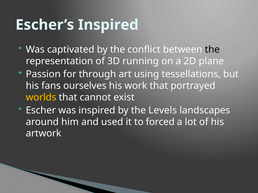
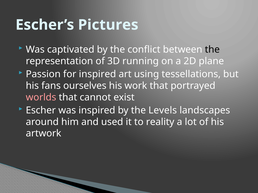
Escher’s Inspired: Inspired -> Pictures (108, 25)
for through: through -> inspired (97, 74)
worlds colour: yellow -> pink (41, 97)
forced: forced -> reality (160, 122)
